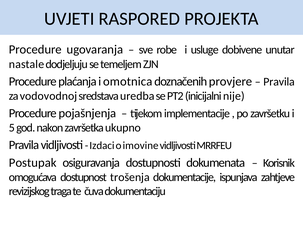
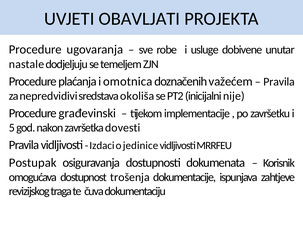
RASPORED: RASPORED -> OBAVLJATI (139, 19)
provjere: provjere -> važećem (231, 81)
vodovodnoj: vodovodnoj -> nepredvidivi (49, 96)
uredba: uredba -> okoliša (137, 96)
pojašnjenja: pojašnjenja -> građevinski (87, 113)
ukupno: ukupno -> dovesti (123, 128)
imovine: imovine -> jedinice (141, 146)
